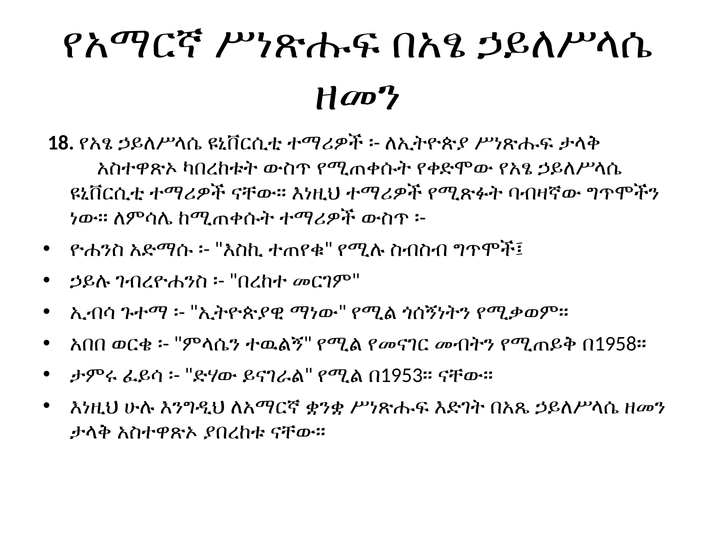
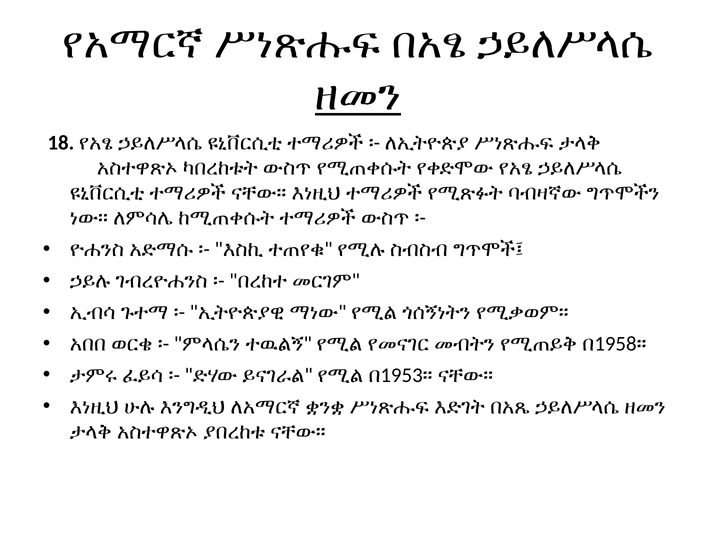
ዘመን underline: none -> present (358, 96)
